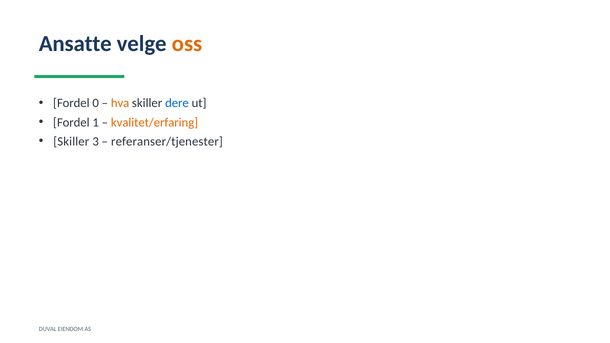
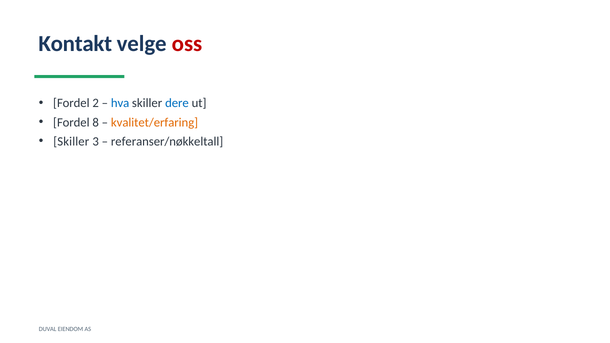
Ansatte: Ansatte -> Kontakt (75, 44)
oss colour: orange -> red (187, 44)
0: 0 -> 2 (96, 103)
hva colour: orange -> blue (120, 103)
1: 1 -> 8 (96, 122)
referanser/tjenester: referanser/tjenester -> referanser/nøkkeltall (167, 141)
